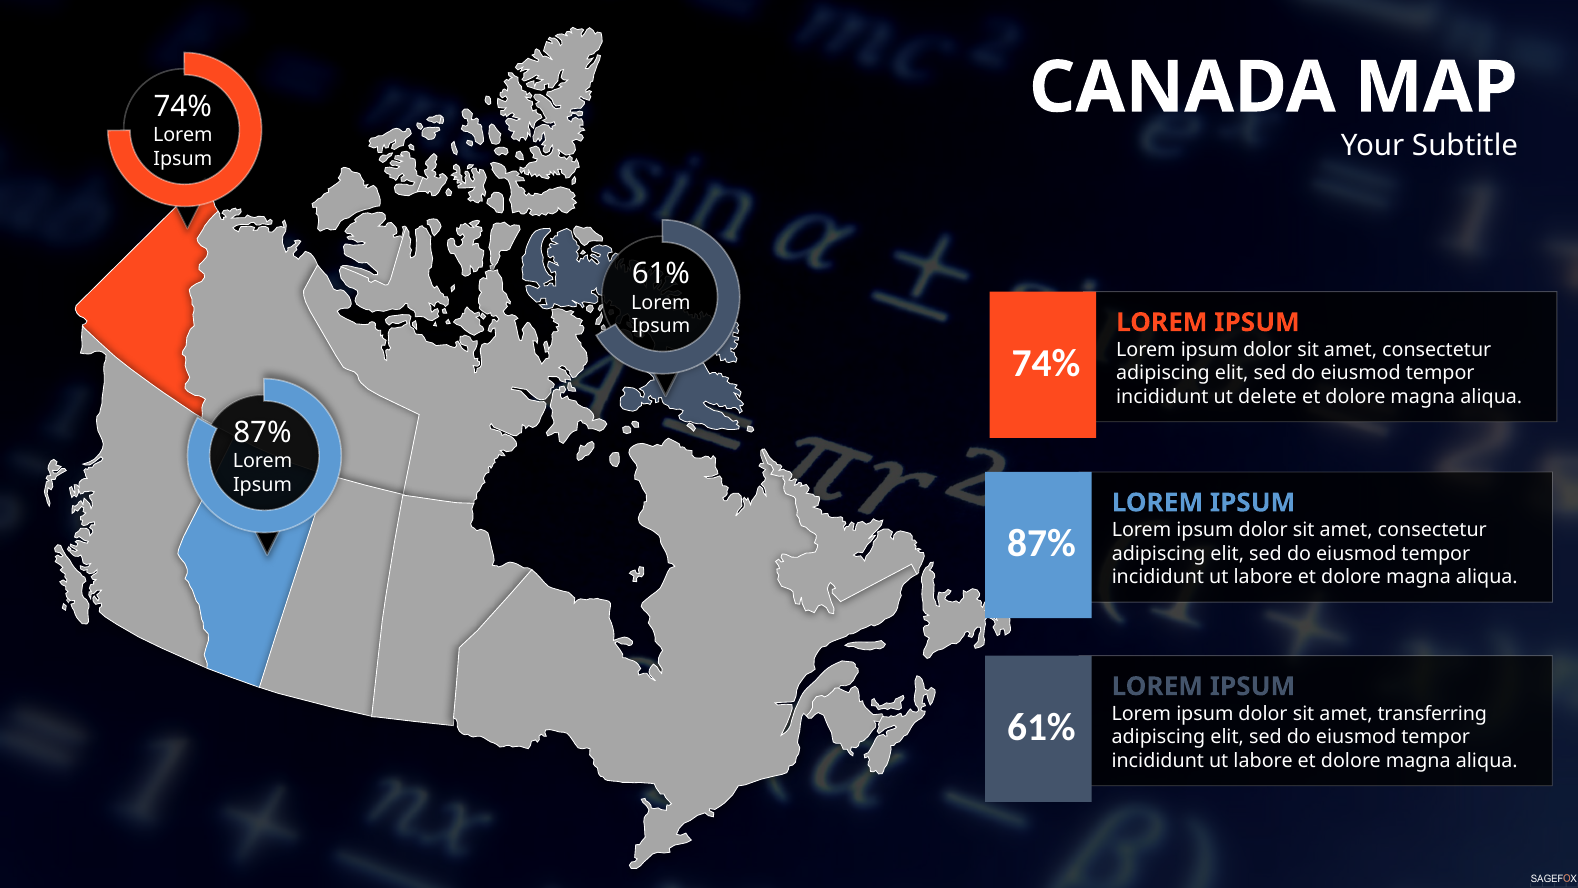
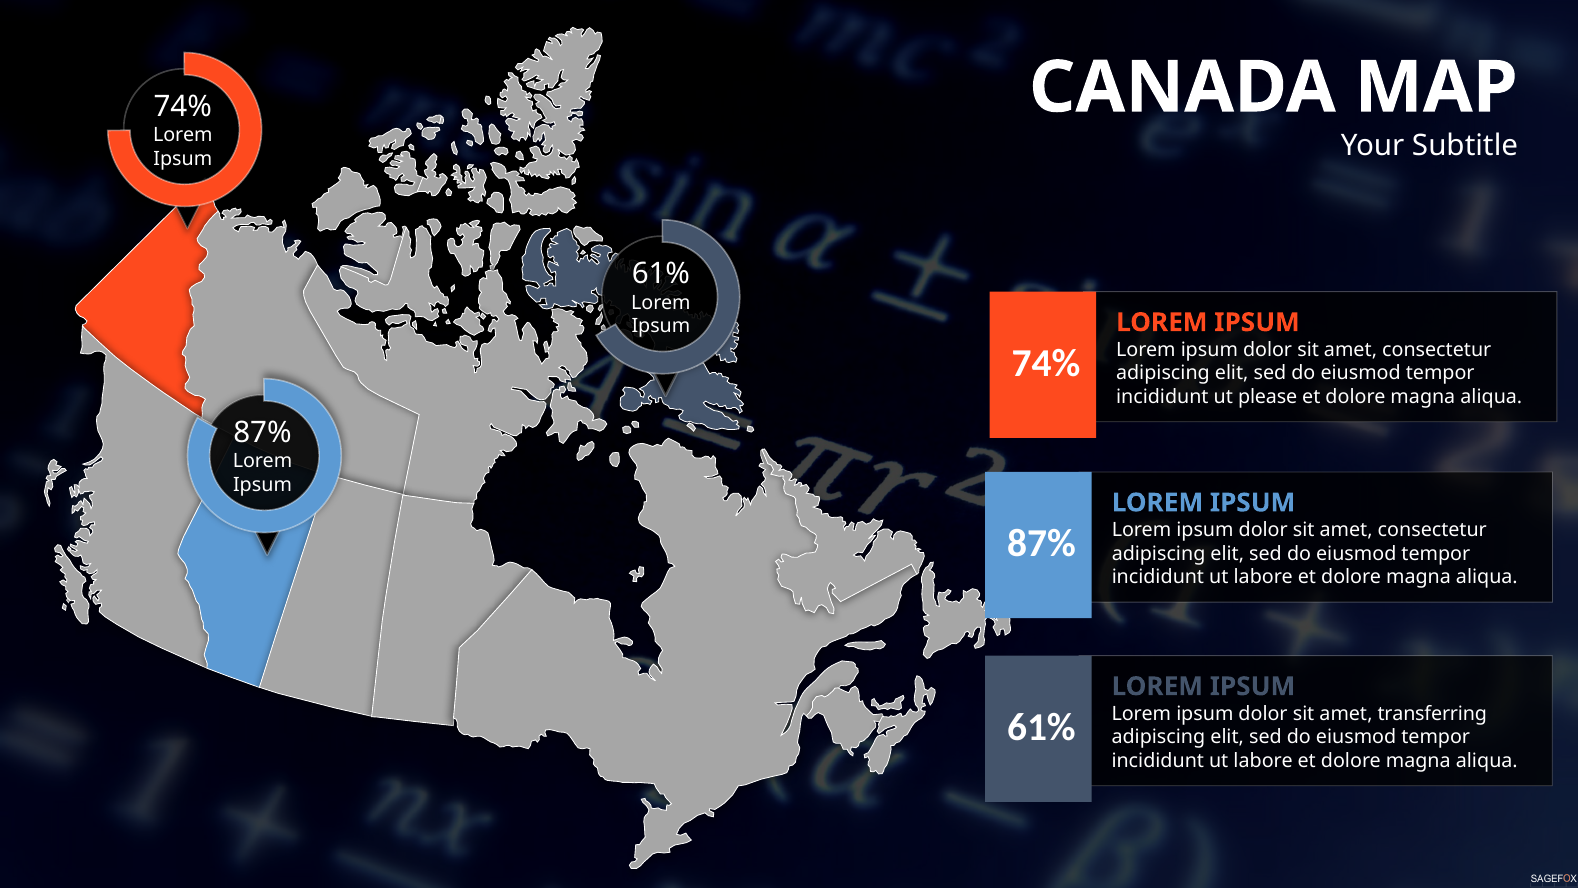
delete: delete -> please (1268, 397)
